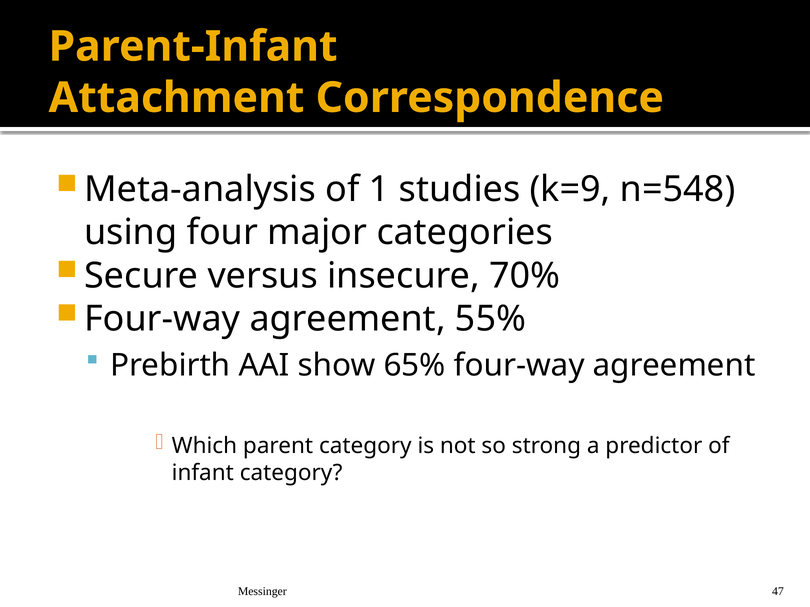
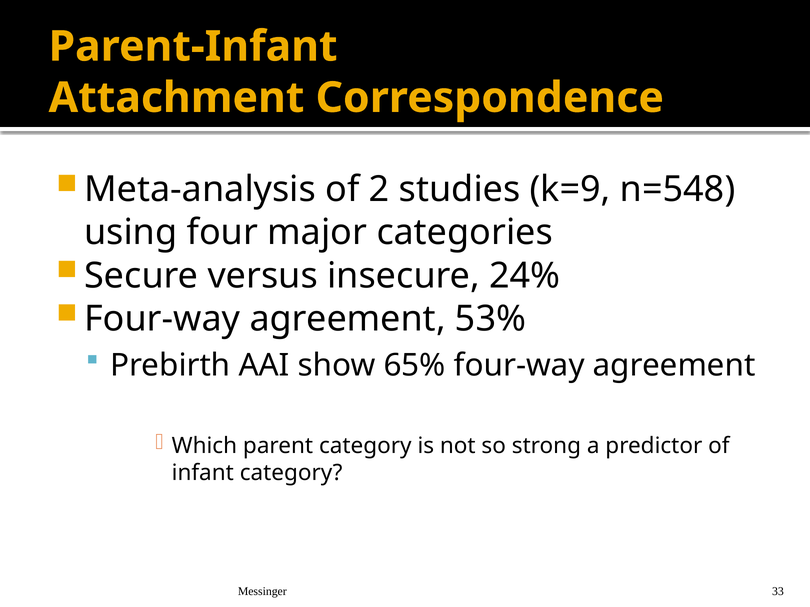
1: 1 -> 2 (379, 189)
70%: 70% -> 24% (525, 276)
55%: 55% -> 53% (491, 319)
47: 47 -> 33 (778, 592)
